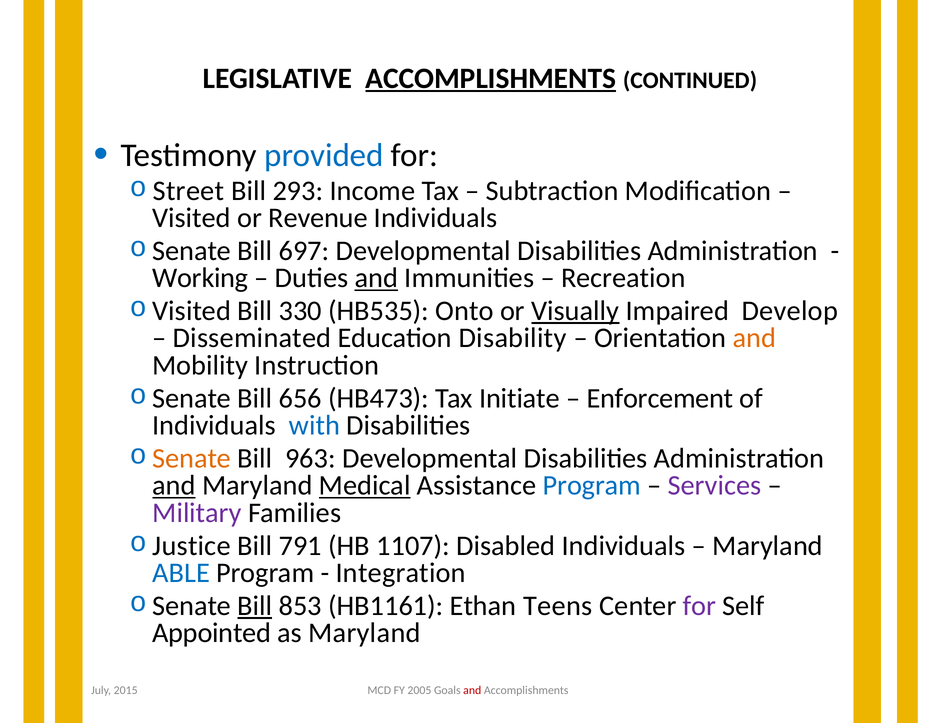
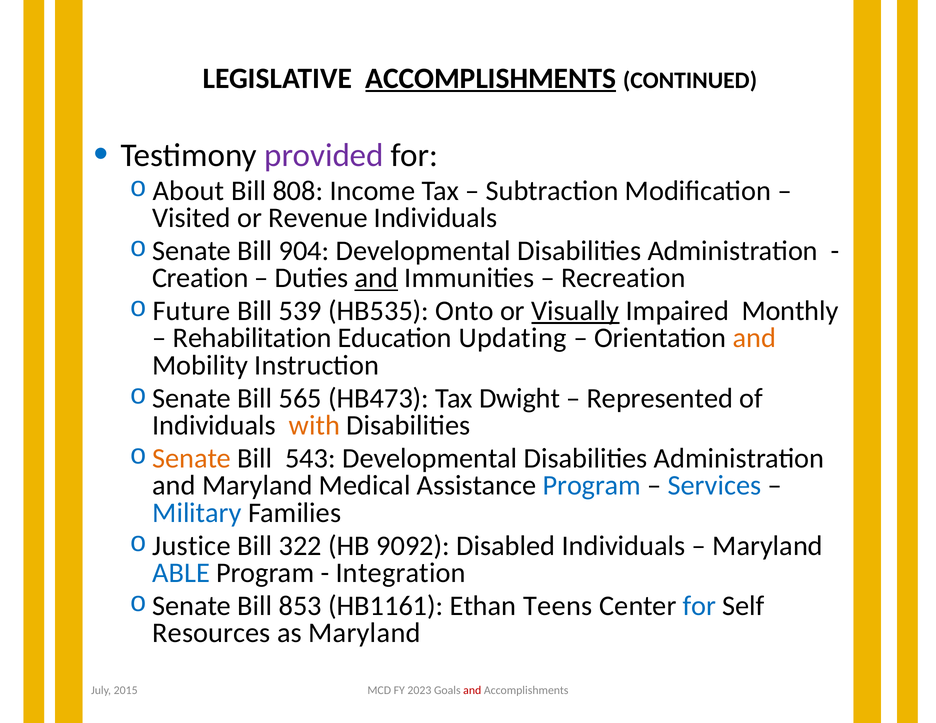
provided colour: blue -> purple (324, 155)
Street: Street -> About (189, 191)
293: 293 -> 808 (298, 191)
697: 697 -> 904 (304, 251)
Working: Working -> Creation (200, 278)
Visited: Visited -> Future (192, 311)
330: 330 -> 539 (300, 311)
Develop: Develop -> Monthly (790, 311)
Disseminated: Disseminated -> Rehabilitation (252, 338)
Disability: Disability -> Updating (513, 338)
656: 656 -> 565 (300, 398)
Initiate: Initiate -> Dwight (520, 398)
Enforcement: Enforcement -> Represented (660, 398)
with colour: blue -> orange (314, 426)
963: 963 -> 543 (310, 459)
and underline: present -> none (174, 486)
Medical underline: present -> none (365, 486)
Services colour: purple -> blue (715, 486)
Military colour: purple -> blue (197, 513)
791: 791 -> 322 (300, 546)
1107: 1107 -> 9092 (413, 546)
Bill underline: present -> none (255, 606)
for colour: purple -> blue (699, 606)
Appointed: Appointed -> Resources (211, 633)
2005: 2005 -> 2023 (419, 690)
